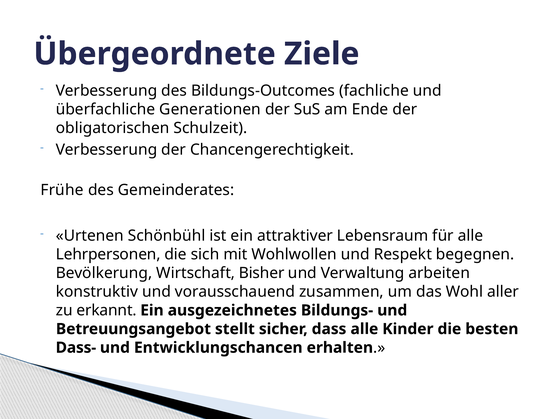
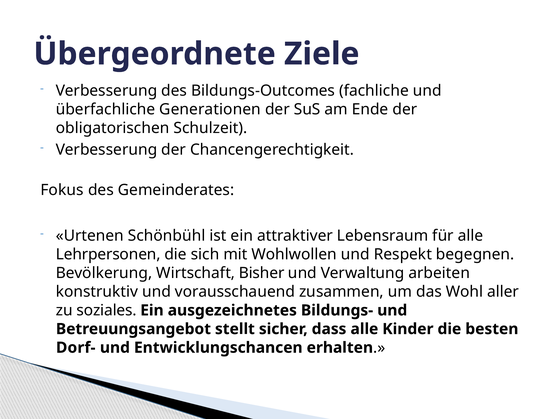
Frühe: Frühe -> Fokus (62, 190)
erkannt: erkannt -> soziales (107, 311)
Dass-: Dass- -> Dorf- (76, 348)
